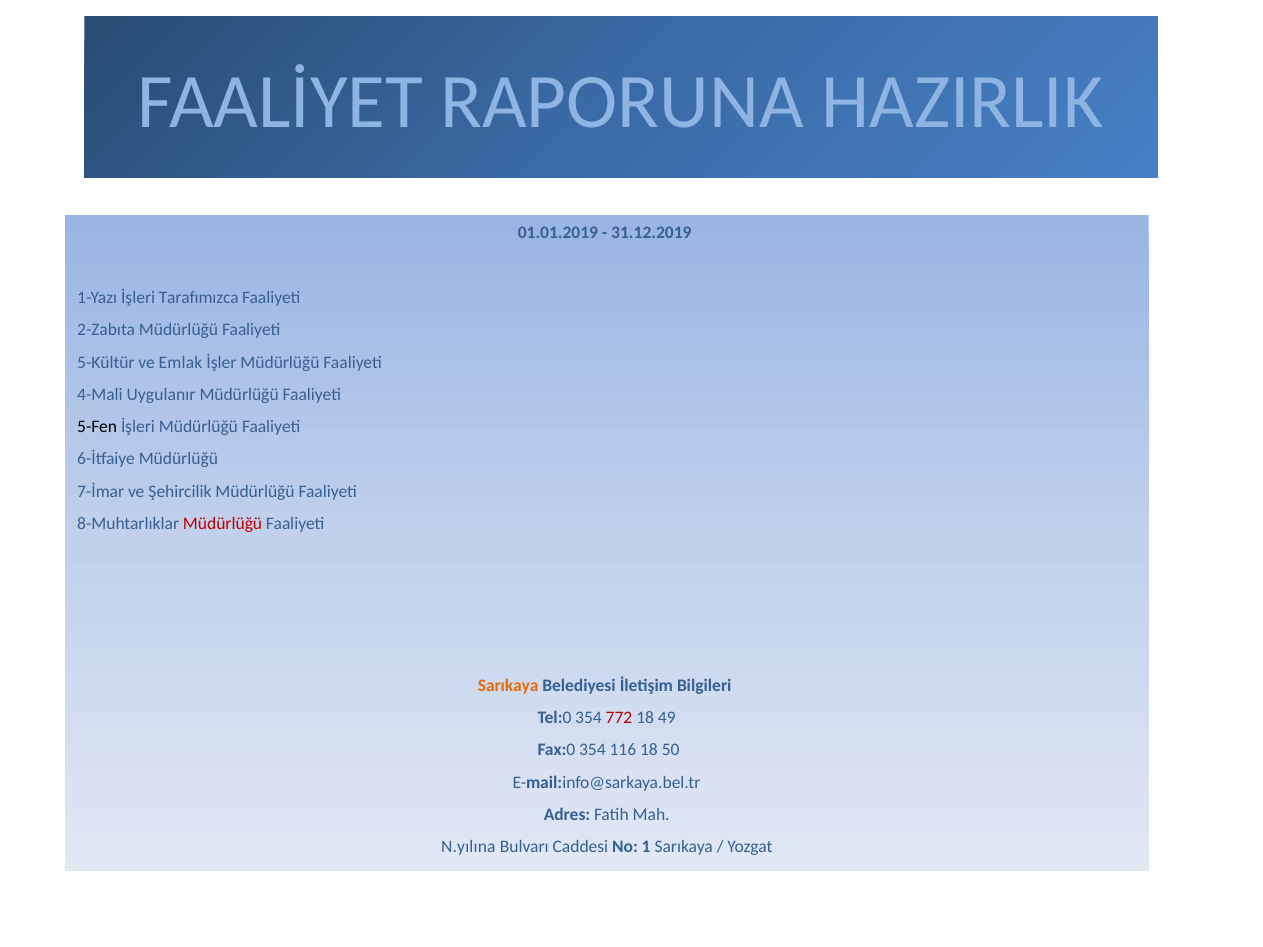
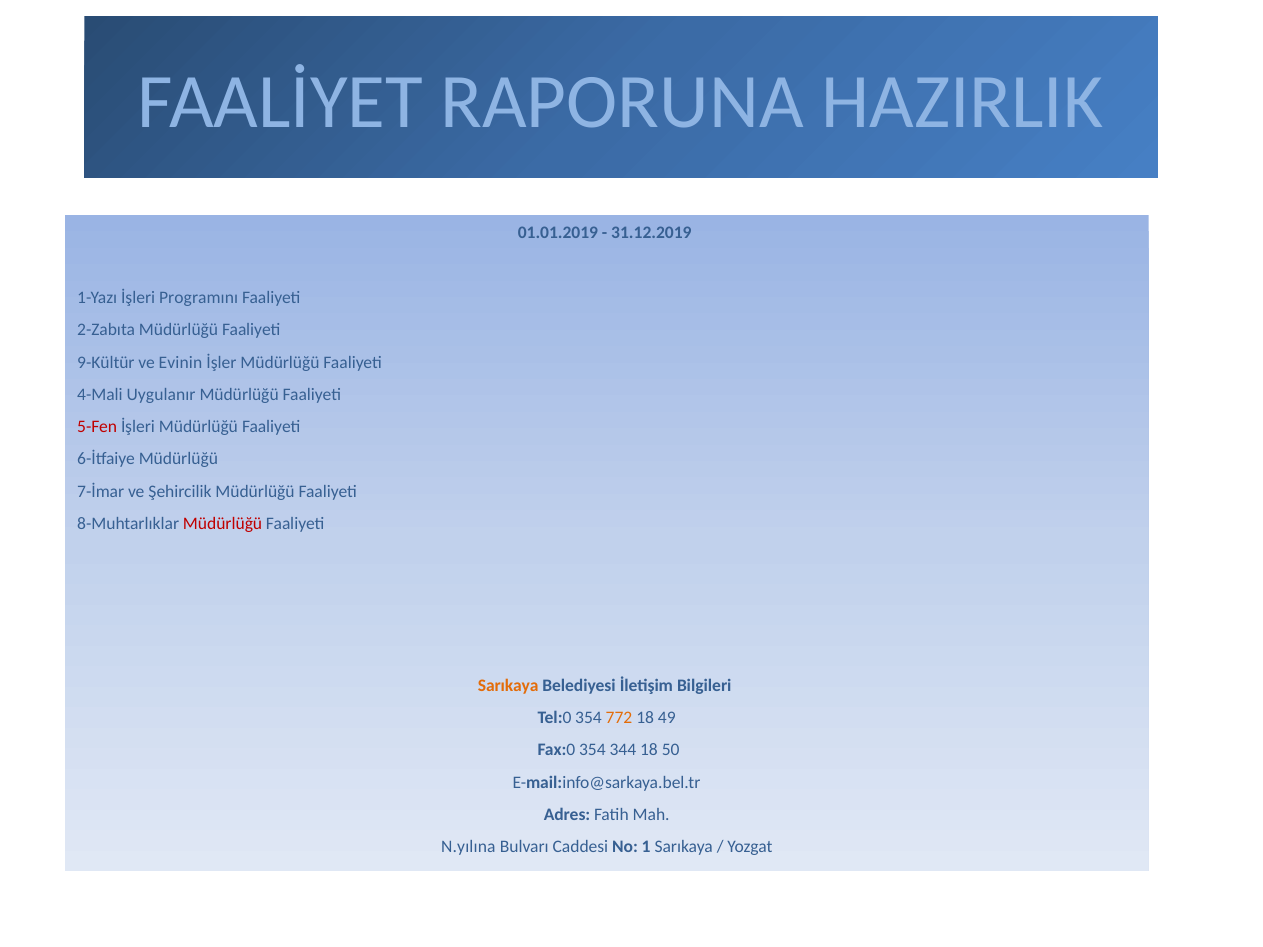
Tarafımızca: Tarafımızca -> Programını (199, 298)
5-Kültür: 5-Kültür -> 9-Kültür (106, 362)
Emlak: Emlak -> Evinin (180, 362)
5-Fen colour: black -> red (97, 427)
772 colour: red -> orange (619, 718)
116: 116 -> 344 (623, 750)
